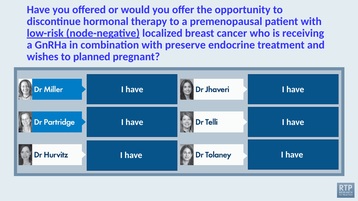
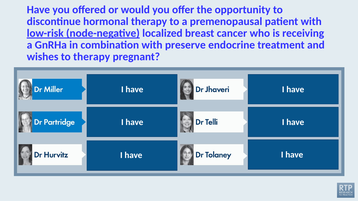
to planned: planned -> therapy (92, 57)
